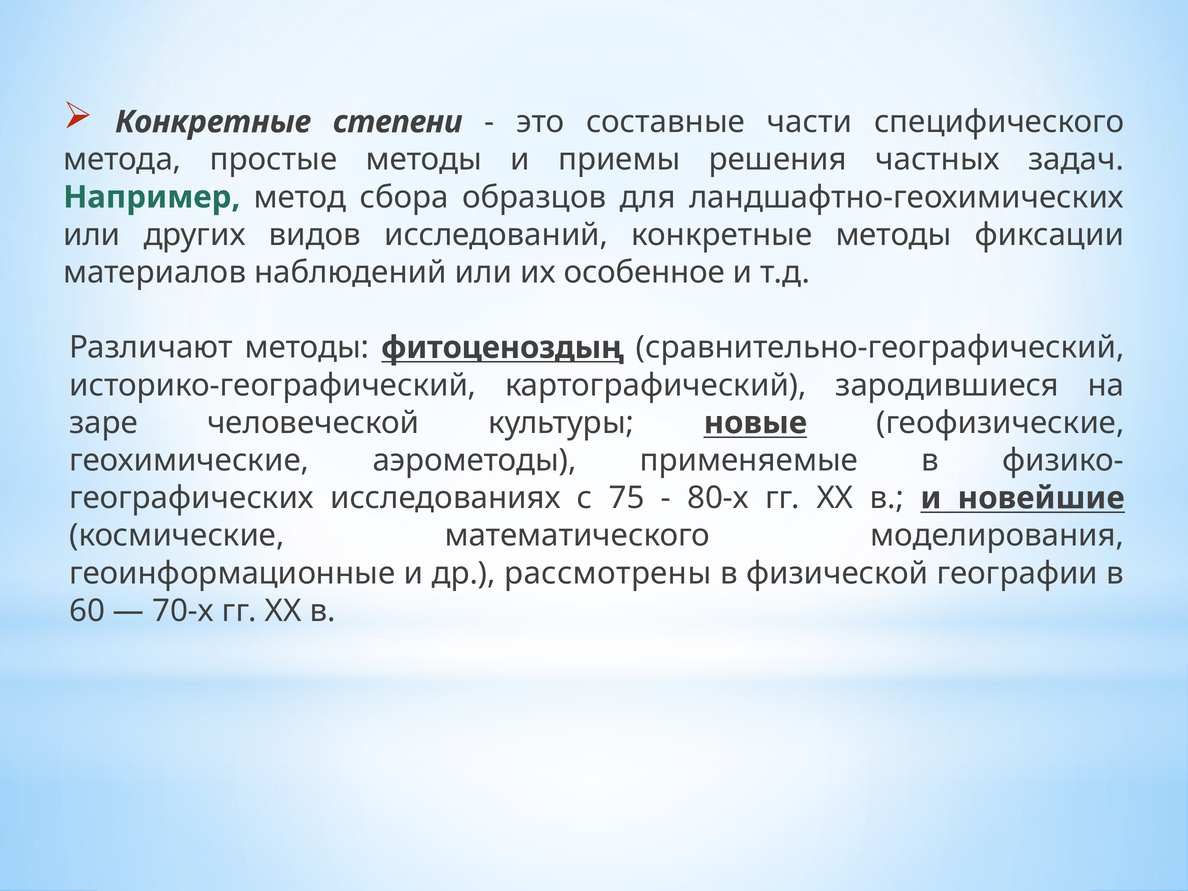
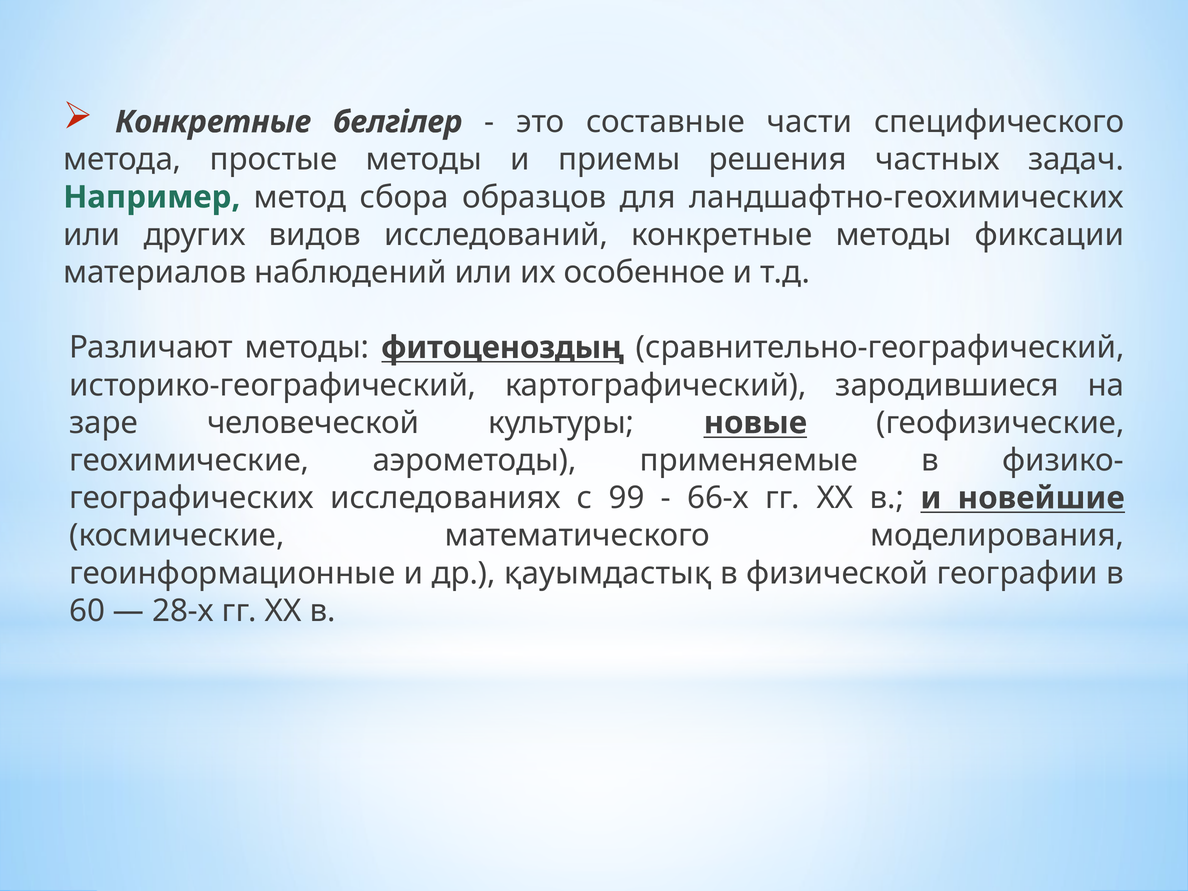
степени: степени -> белгілер (398, 122)
75: 75 -> 99 (627, 498)
80-х: 80-х -> 66-х (718, 498)
рассмотрены: рассмотрены -> қауымдастық (608, 573)
70-х: 70-х -> 28-х (183, 611)
